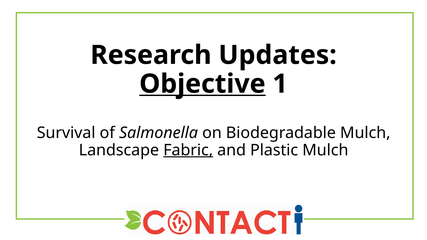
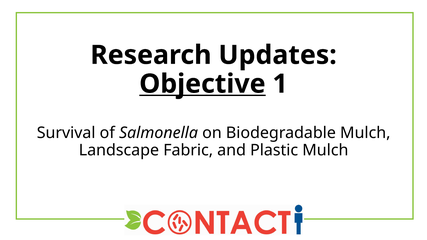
Fabric underline: present -> none (188, 150)
